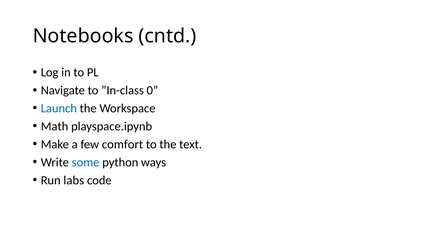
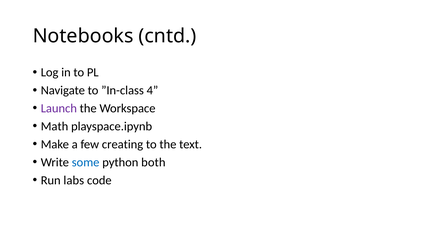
0: 0 -> 4 (152, 91)
Launch colour: blue -> purple (59, 109)
comfort: comfort -> creating (123, 144)
ways: ways -> both (153, 162)
